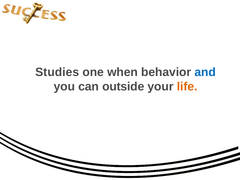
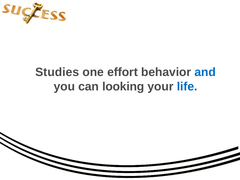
when: when -> effort (123, 72)
outside: outside -> looking (123, 87)
life colour: orange -> blue (187, 87)
